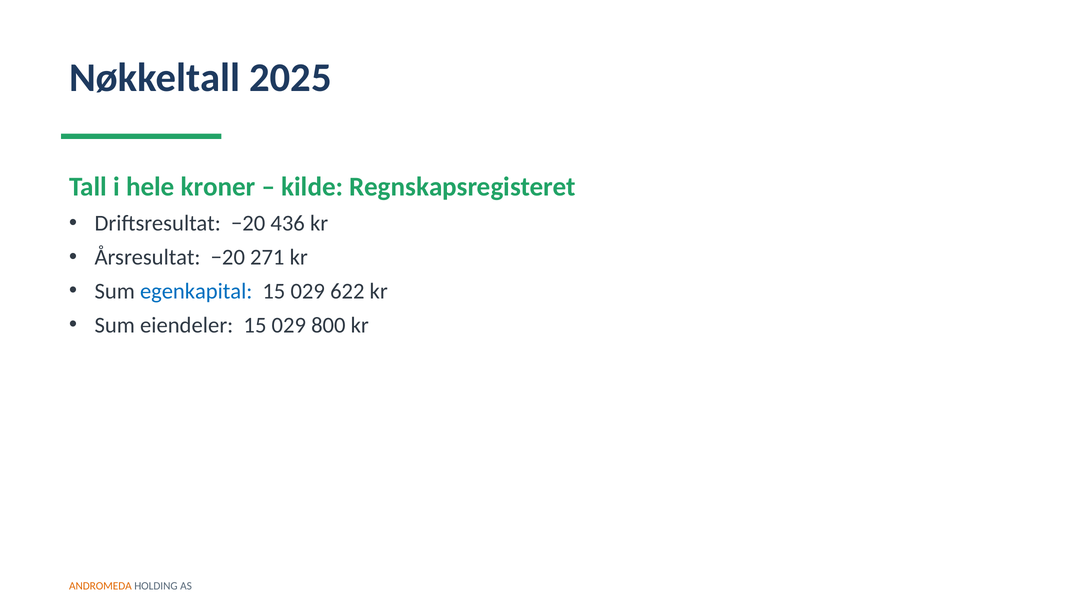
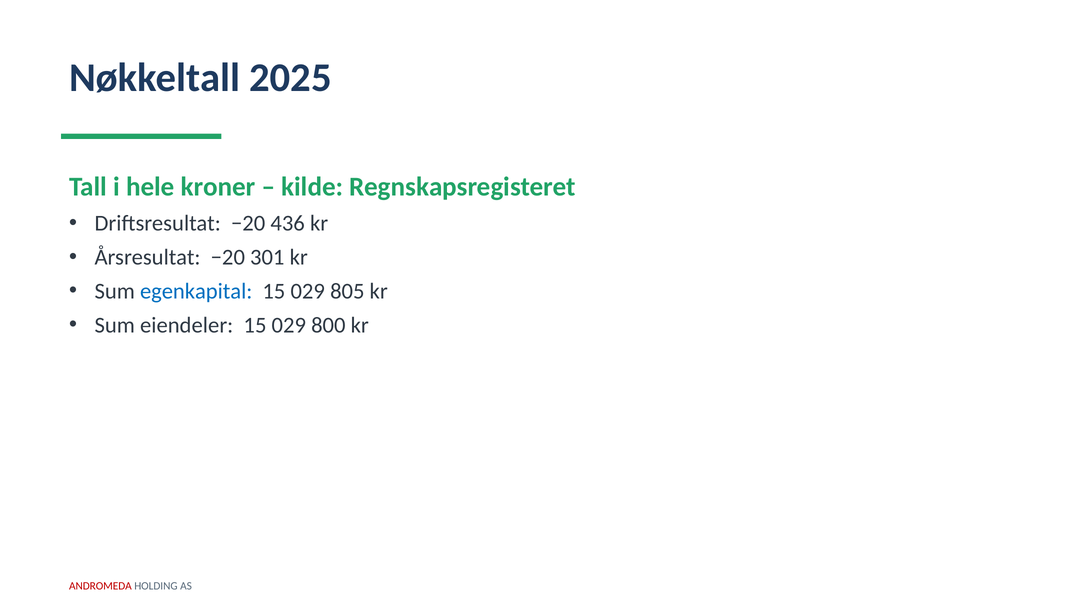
271: 271 -> 301 (267, 257)
622: 622 -> 805 (347, 291)
ANDROMEDA colour: orange -> red (100, 586)
